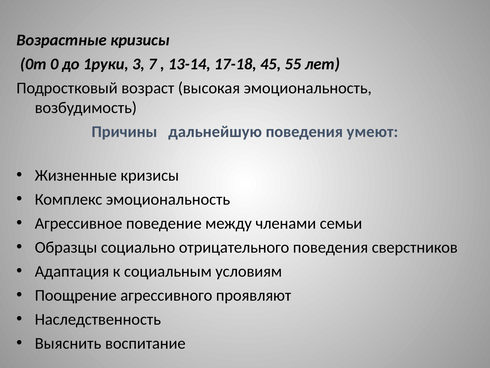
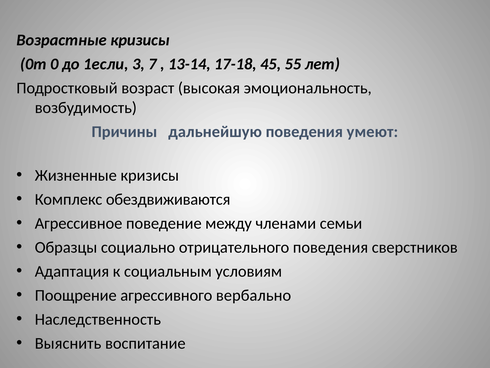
1руки: 1руки -> 1если (106, 64)
Комплекс эмоциональность: эмоциональность -> обездвиживаются (168, 199)
проявляют: проявляют -> вербально (254, 295)
